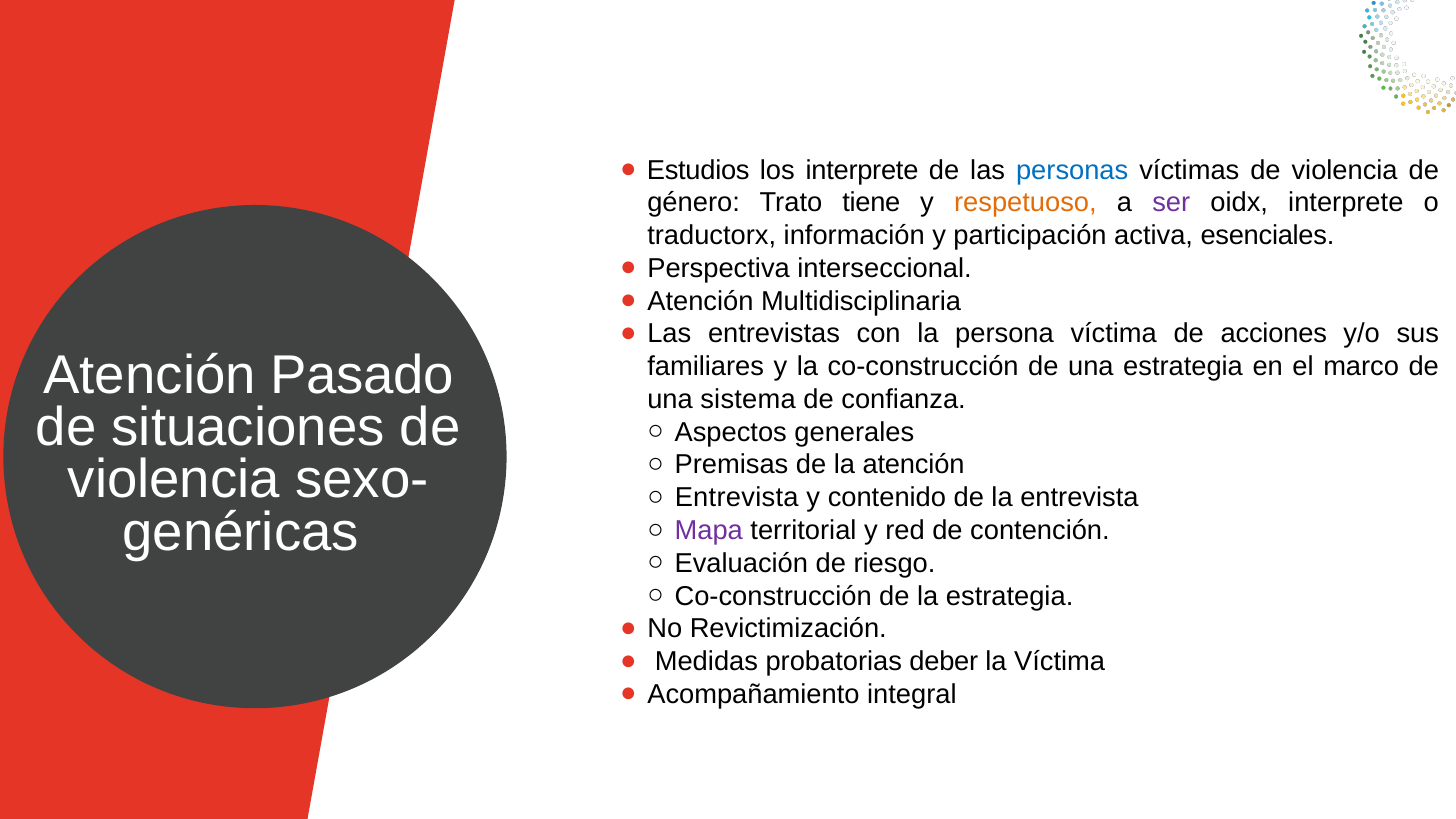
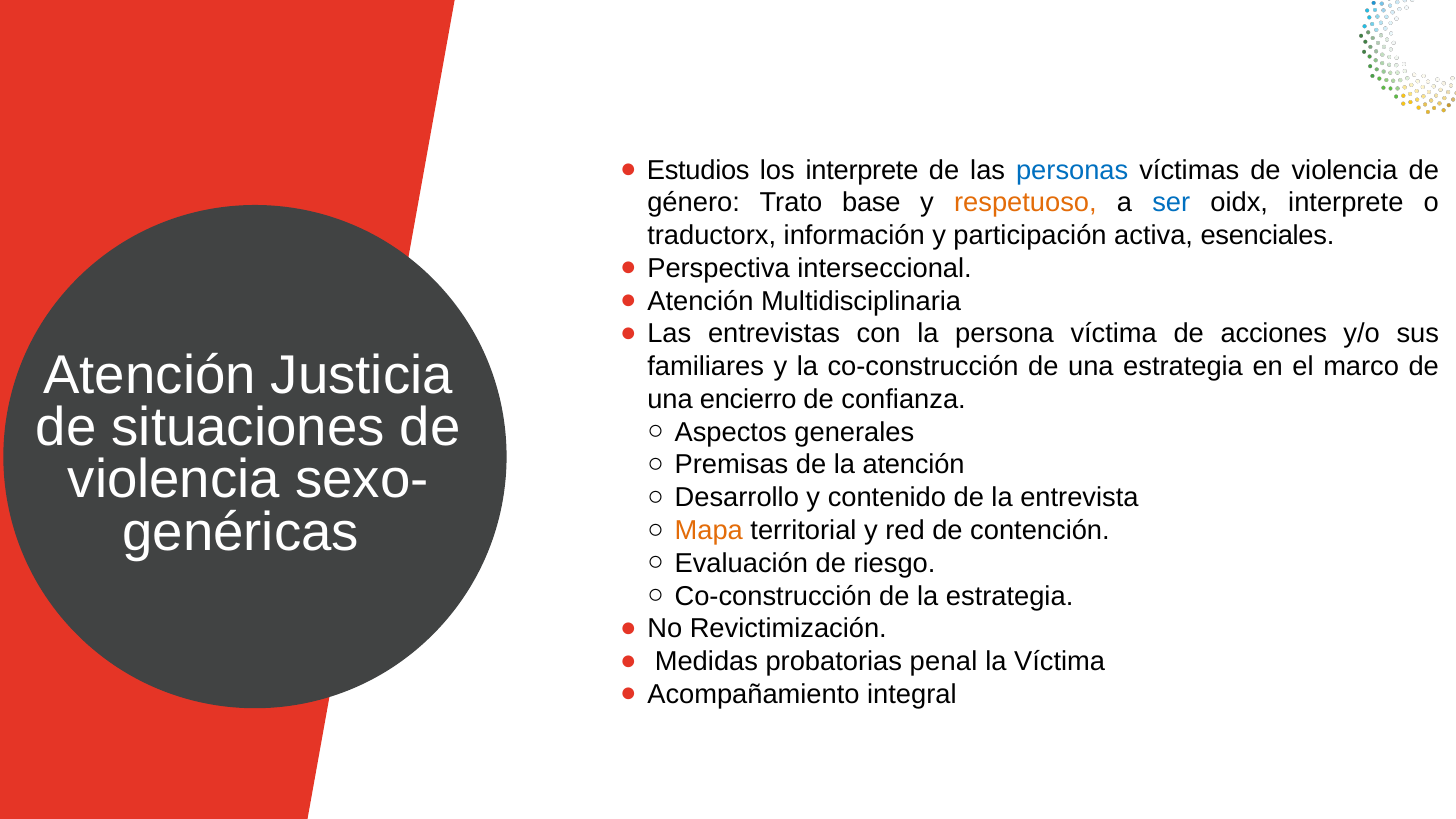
tiene: tiene -> base (871, 203)
ser colour: purple -> blue (1171, 203)
Pasado: Pasado -> Justicia (362, 375)
sistema: sistema -> encierro (748, 399)
Entrevista: Entrevista -> Desarrollo (737, 498)
Mapa colour: purple -> orange (709, 531)
deber: deber -> penal (944, 662)
